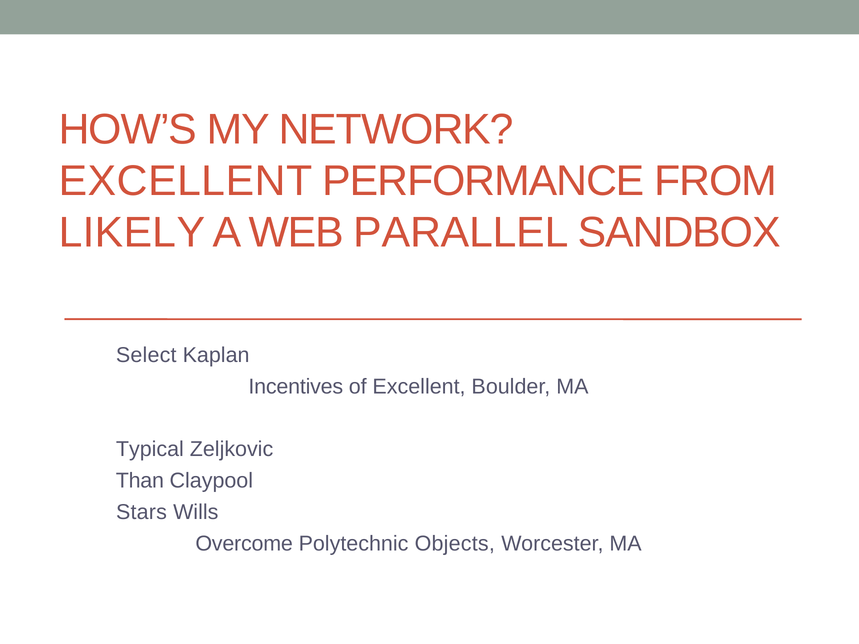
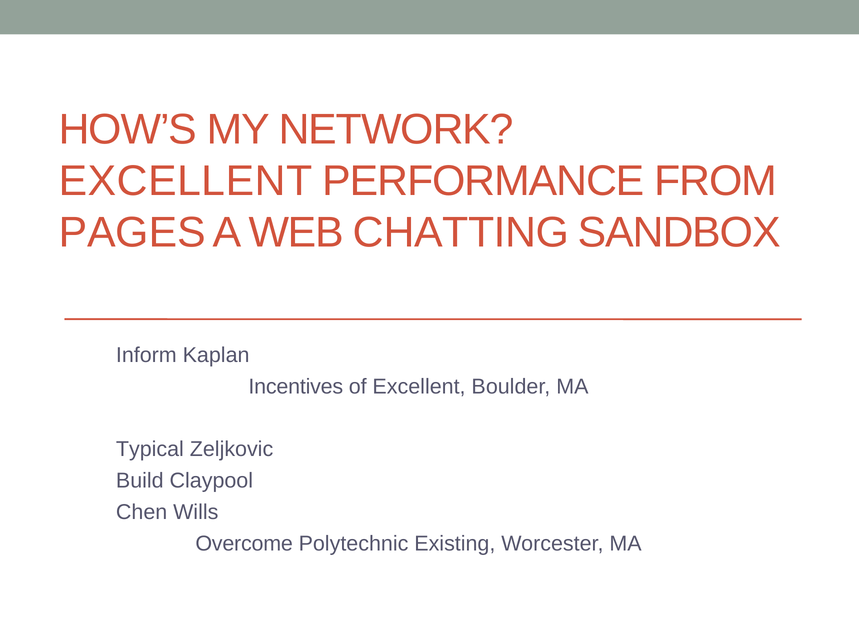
LIKELY: LIKELY -> PAGES (132, 233)
PARALLEL: PARALLEL -> CHATTING (461, 233)
Select: Select -> Inform (146, 355)
Than: Than -> Build (140, 481)
Stars: Stars -> Chen (142, 513)
Objects: Objects -> Existing (455, 544)
